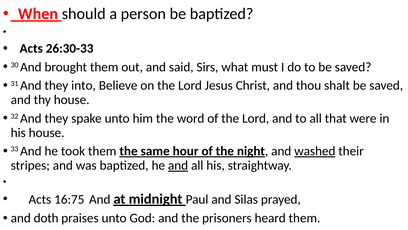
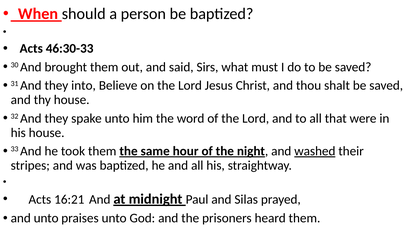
26:30-33: 26:30-33 -> 46:30-33 (70, 48)
and underline: present -> none (178, 165)
16:75: 16:75 -> 16:21 (69, 199)
and doth: doth -> unto (46, 218)
